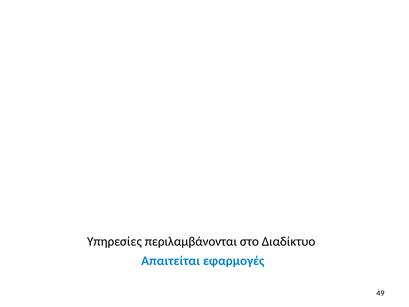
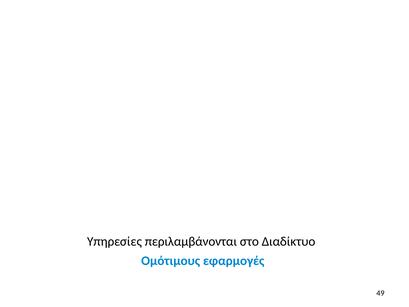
Απαιτείται: Απαιτείται -> Ομότιμους (171, 261)
